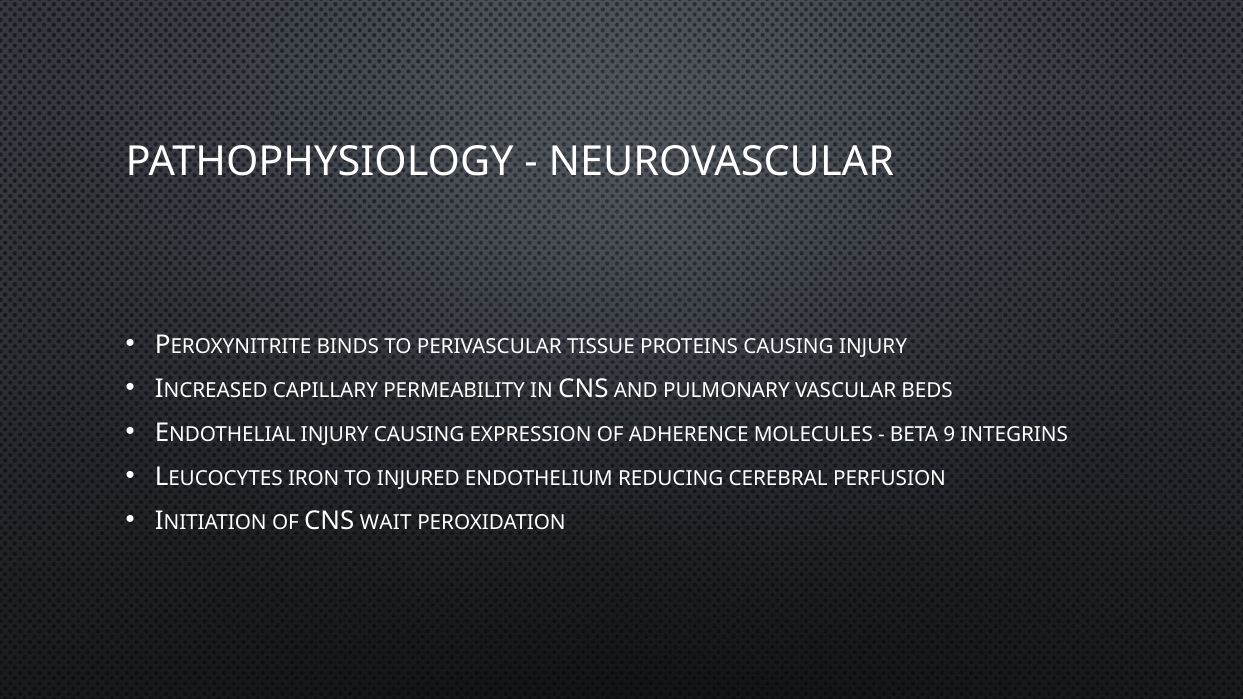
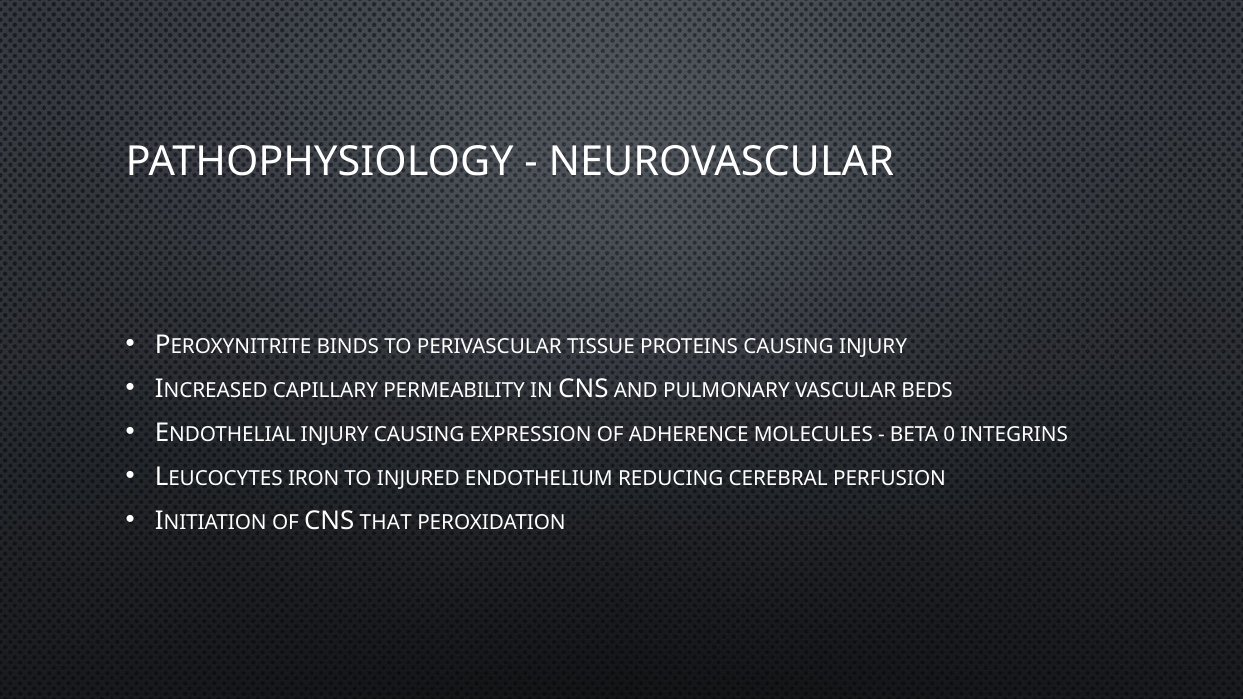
9: 9 -> 0 (949, 435)
WAIT: WAIT -> THAT (386, 523)
